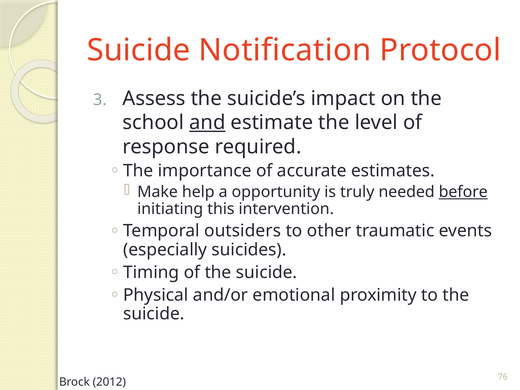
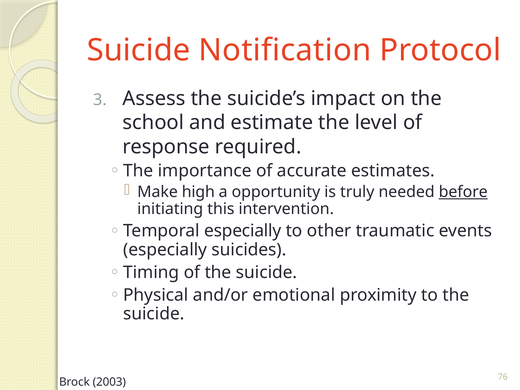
and underline: present -> none (207, 123)
help: help -> high (198, 192)
Temporal outsiders: outsiders -> especially (243, 231)
2012: 2012 -> 2003 (109, 382)
